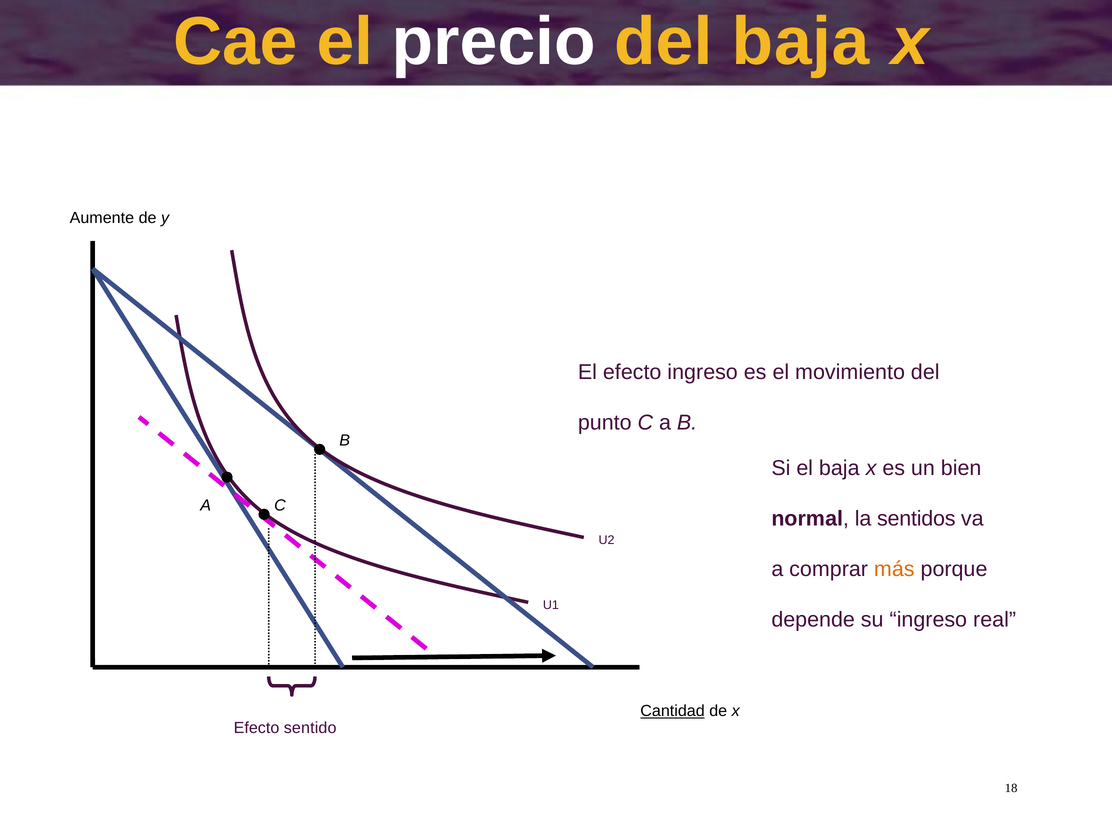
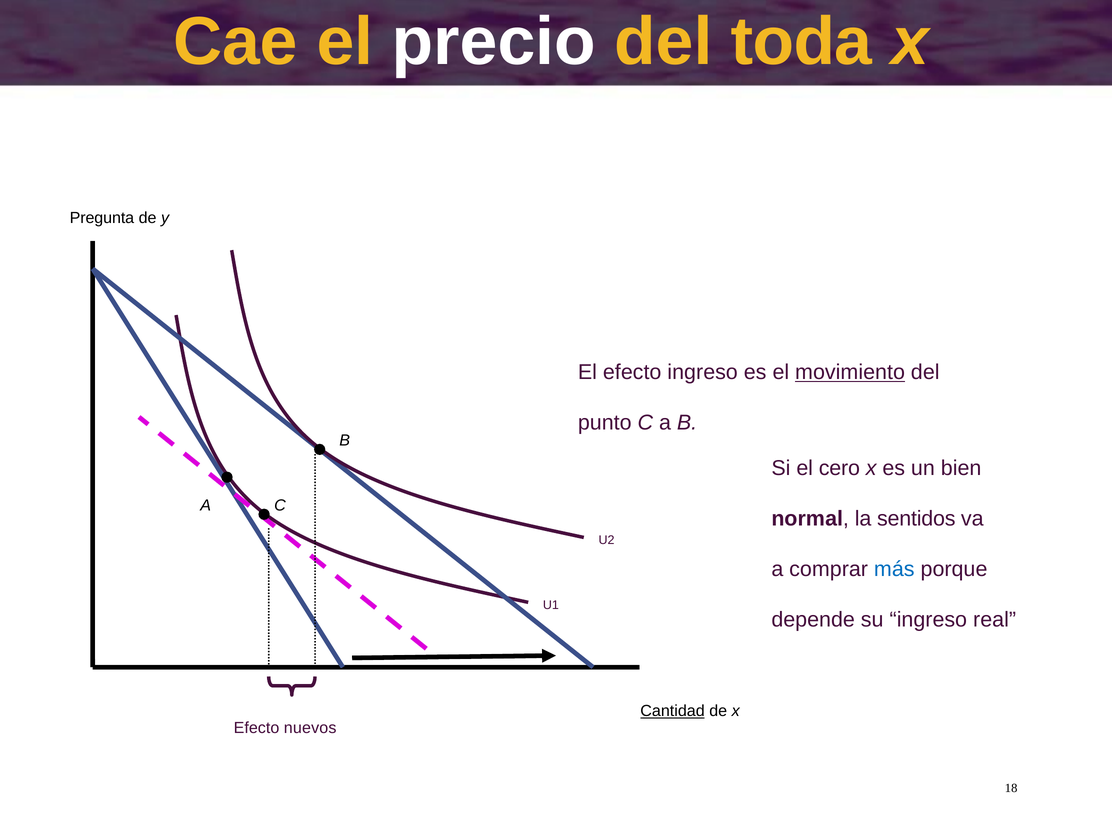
del baja: baja -> toda (802, 42)
Aumente: Aumente -> Pregunta (102, 218)
movimiento underline: none -> present (850, 372)
el baja: baja -> cero (839, 468)
más colour: orange -> blue (894, 569)
sentido: sentido -> nuevos (310, 728)
